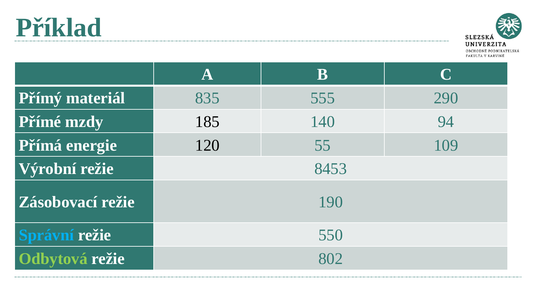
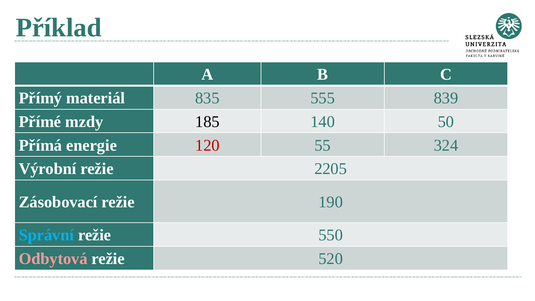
290: 290 -> 839 (446, 98)
94: 94 -> 50 (446, 122)
120 colour: black -> red (207, 145)
109: 109 -> 324 (446, 145)
8453: 8453 -> 2205 (331, 169)
Odbytová colour: light green -> pink (53, 259)
802: 802 -> 520 (331, 259)
